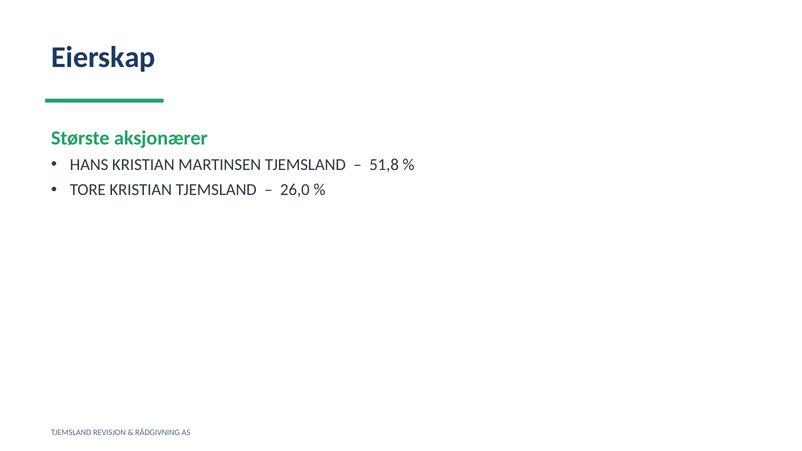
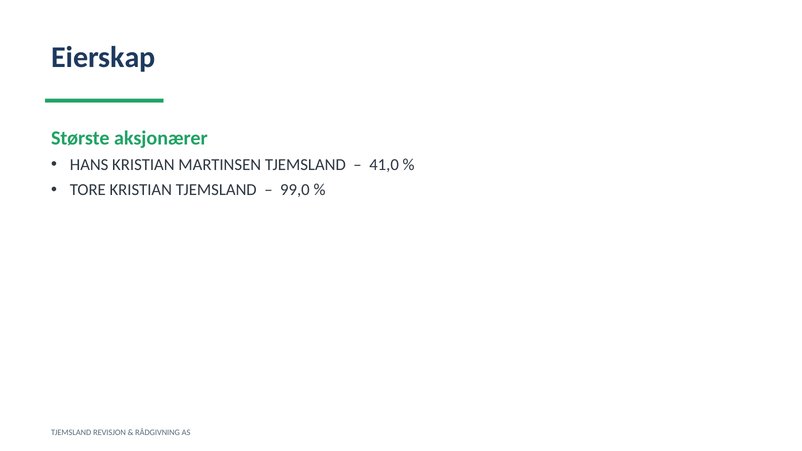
51,8: 51,8 -> 41,0 (384, 165)
26,0: 26,0 -> 99,0 (295, 190)
